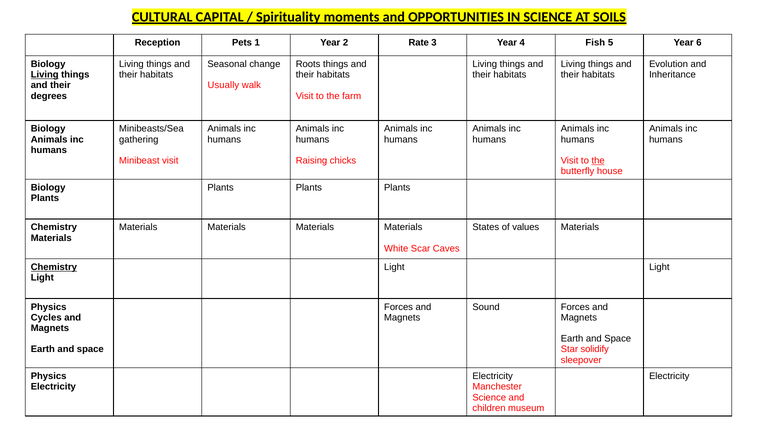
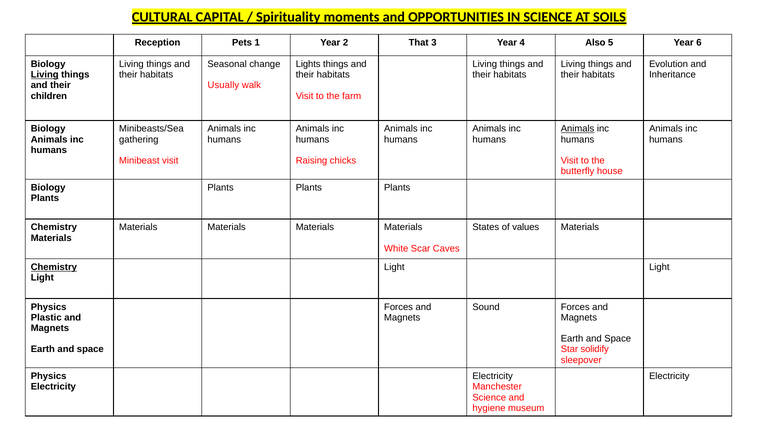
Rate: Rate -> That (419, 42)
Fish: Fish -> Also (595, 42)
Roots: Roots -> Lights (308, 64)
degrees: degrees -> children (49, 96)
Animals underline: none -> present (578, 129)
the underline: present -> none (598, 161)
Cycles: Cycles -> Plastic (46, 317)
children: children -> hygiene (489, 408)
